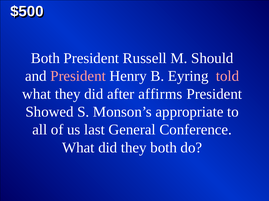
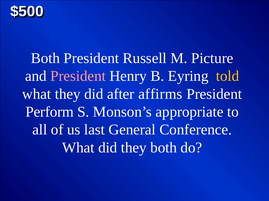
Should: Should -> Picture (212, 58)
told colour: pink -> yellow (228, 76)
Showed: Showed -> Perform (50, 112)
